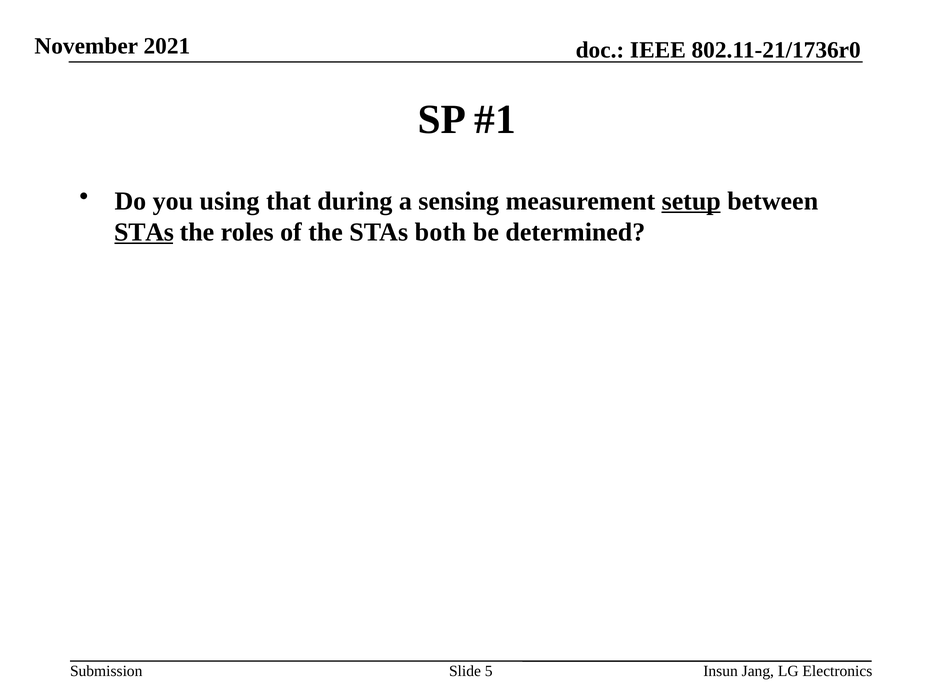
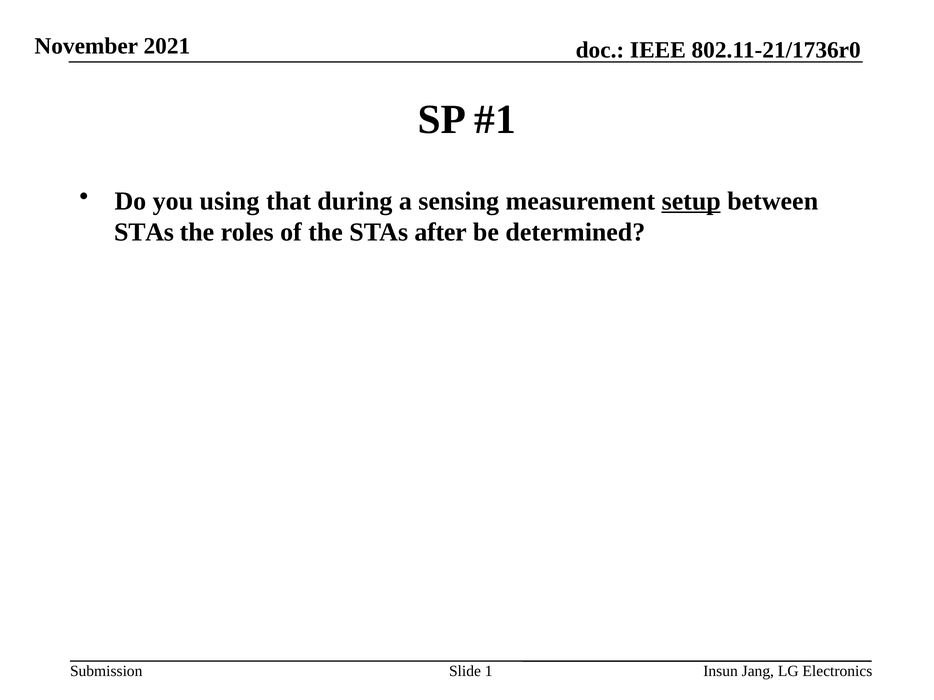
STAs underline: present -> none (144, 232)
both: both -> after (441, 232)
5: 5 -> 1 (489, 672)
